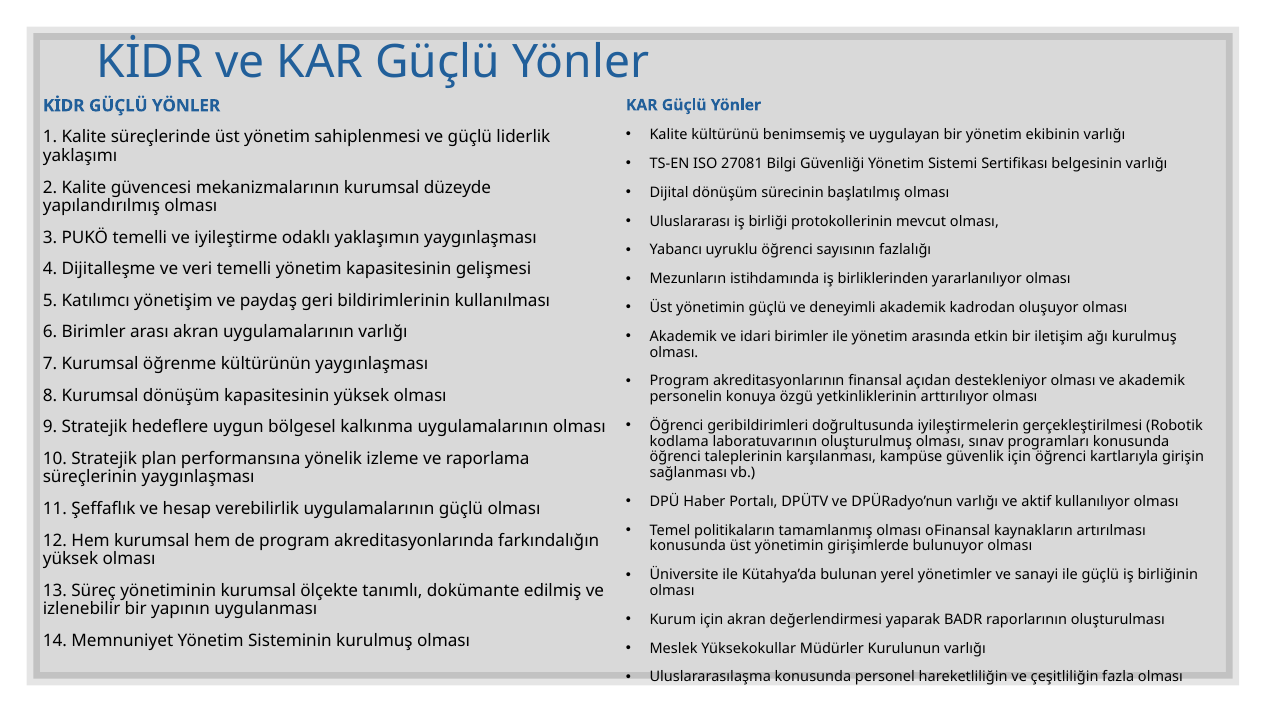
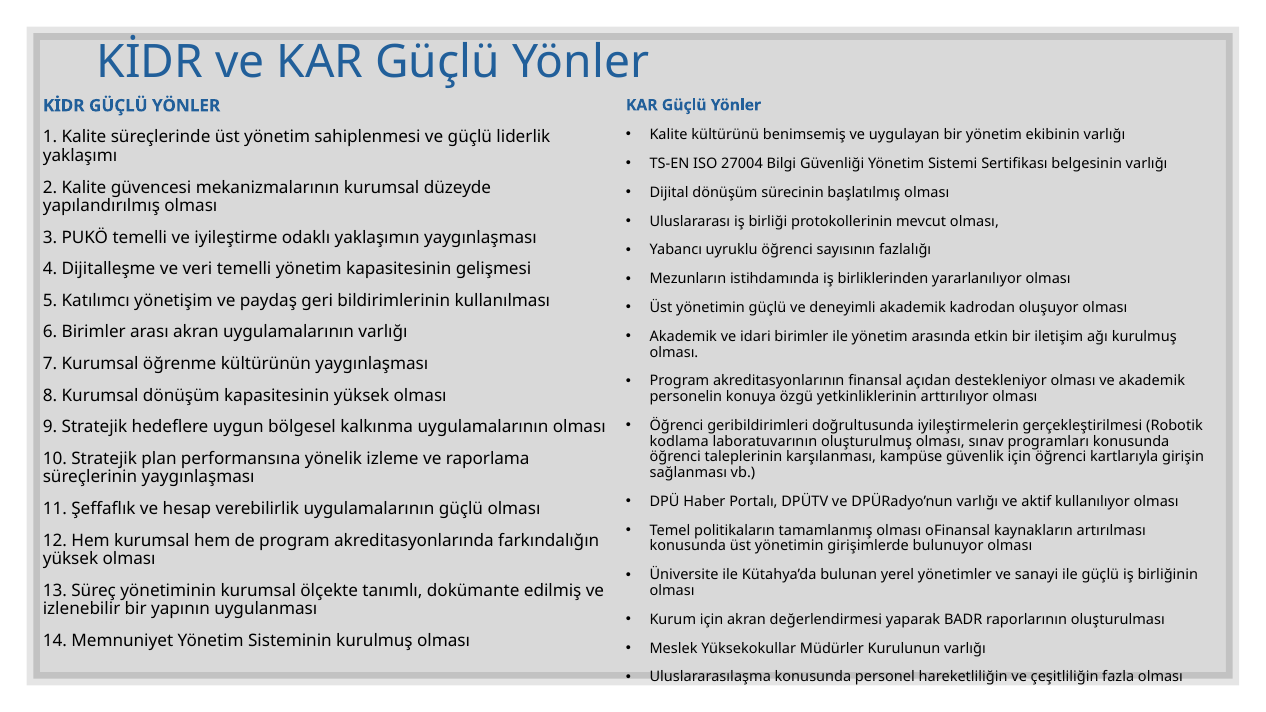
27081: 27081 -> 27004 (742, 164)
